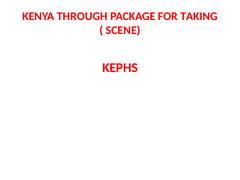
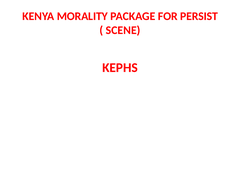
THROUGH: THROUGH -> MORALITY (82, 16)
TAKING: TAKING -> PERSIST (199, 16)
